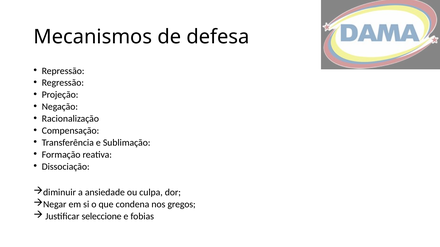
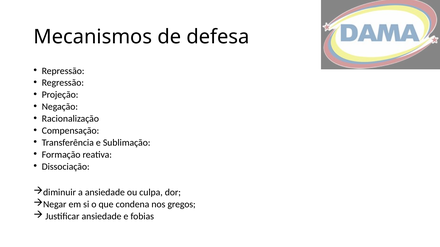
Justificar seleccione: seleccione -> ansiedade (102, 217)
